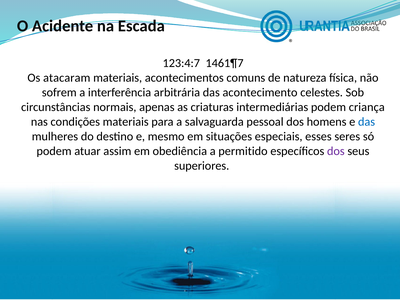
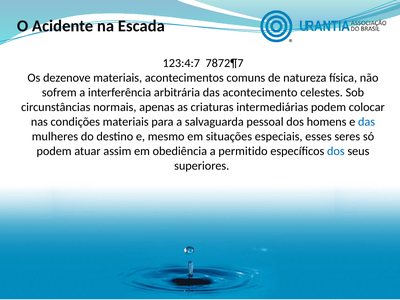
1461¶7: 1461¶7 -> 7872¶7 (225, 63)
atacaram: atacaram -> dezenove (67, 78)
criança: criança -> colocar (367, 107)
dos colour: purple -> blue (336, 151)
